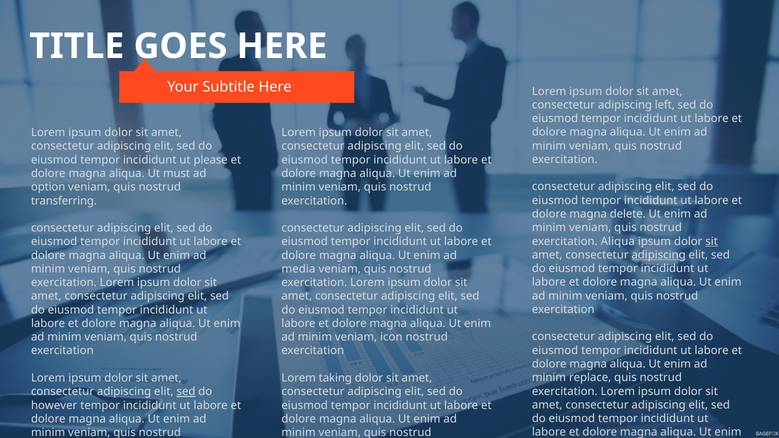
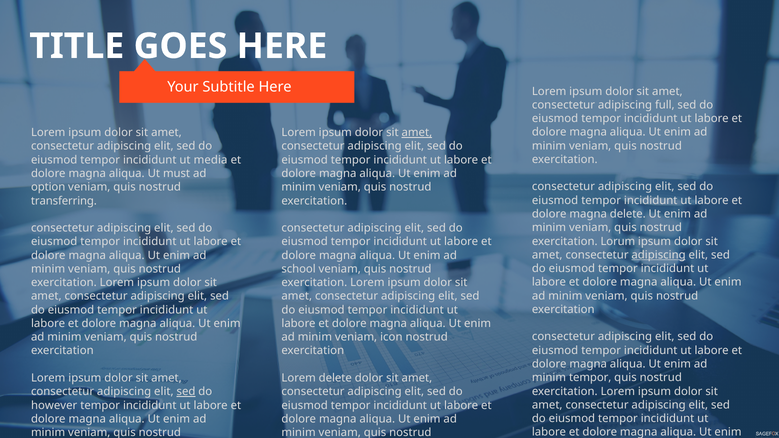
left: left -> full (665, 105)
amet underline: none -> present (417, 133)
please: please -> media (211, 160)
exercitation Aliqua: Aliqua -> Lorum (618, 241)
sit underline: present -> none (712, 241)
media: media -> school (299, 269)
minim replace: replace -> tempor (590, 378)
Lorem taking: taking -> delete (335, 378)
